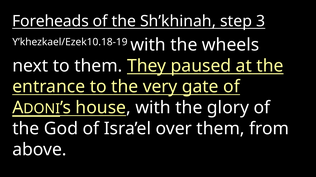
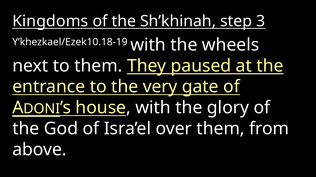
Foreheads: Foreheads -> Kingdoms (50, 21)
